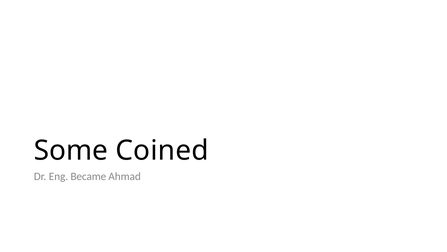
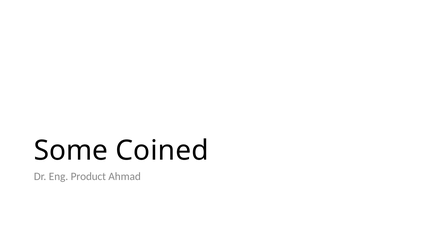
Became: Became -> Product (88, 176)
